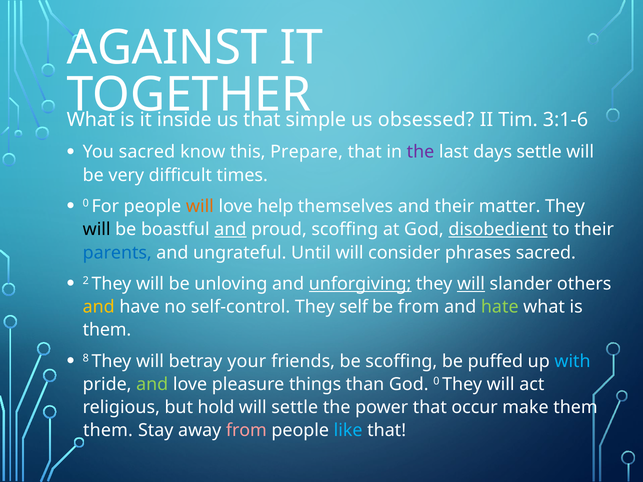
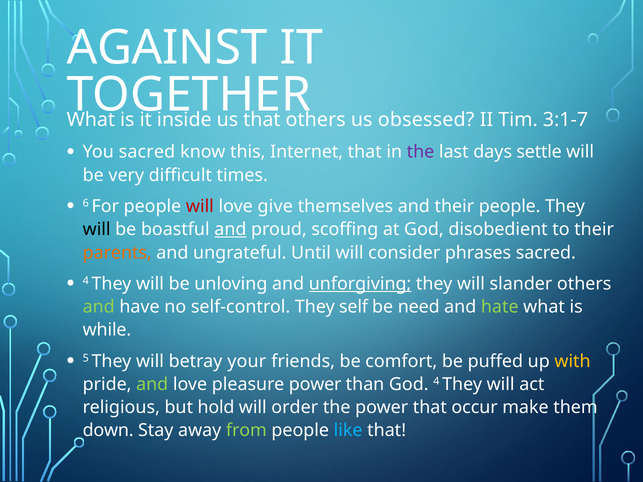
simple: simple -> others (316, 120)
3:1-6: 3:1-6 -> 3:1-7 (566, 120)
Prepare: Prepare -> Internet (307, 152)
0: 0 -> 6 (86, 203)
will colour: orange -> red (200, 206)
help: help -> give (275, 206)
their matter: matter -> people (510, 206)
disobedient underline: present -> none (498, 230)
parents colour: blue -> orange (117, 253)
2: 2 -> 4 (86, 281)
will underline: present -> none (471, 284)
and colour: yellow -> light green (99, 307)
be from: from -> need (419, 307)
them: them -> while (107, 330)
8: 8 -> 5 (86, 358)
be scoffing: scoffing -> comfort (401, 361)
with colour: light blue -> yellow (573, 361)
pleasure things: things -> power (315, 384)
God 0: 0 -> 4 (436, 381)
will settle: settle -> order (295, 408)
them: them -> down (108, 431)
from colour: pink -> light green (246, 431)
